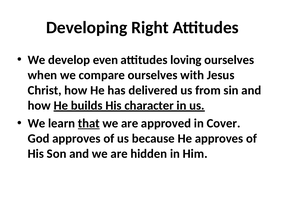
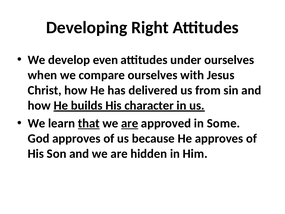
loving: loving -> under (186, 60)
are underline: none -> present (130, 123)
Cover: Cover -> Some (223, 123)
